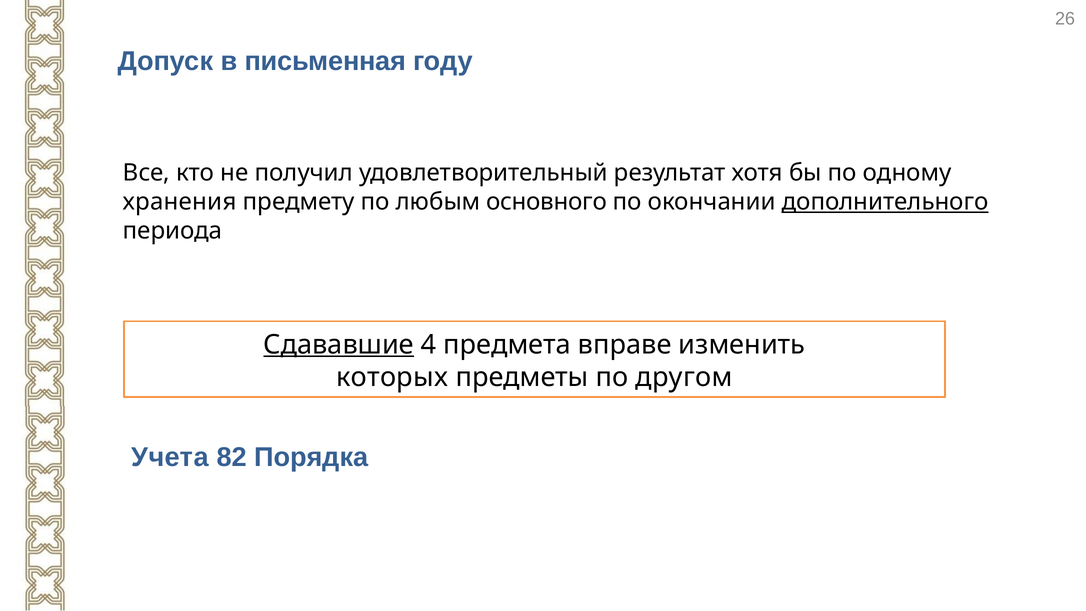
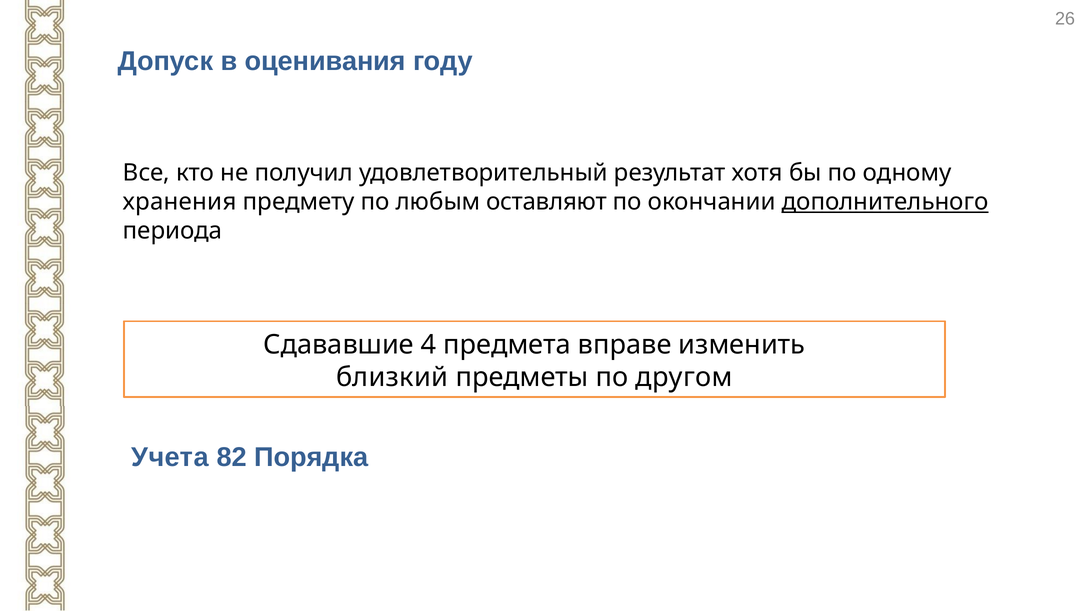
письменная: письменная -> оценивания (325, 61)
основного: основного -> оставляют (547, 202)
Сдававшие underline: present -> none (339, 345)
которых: которых -> близкий (392, 377)
